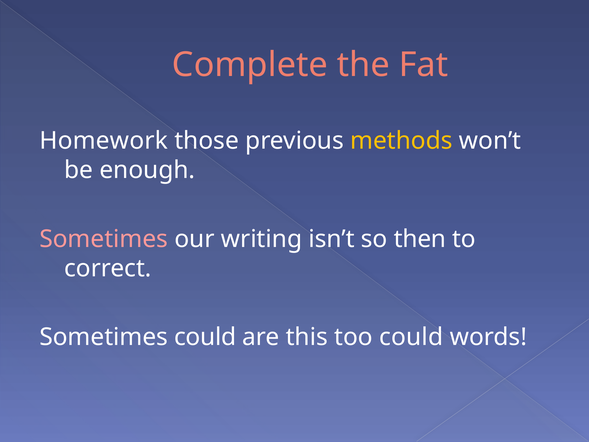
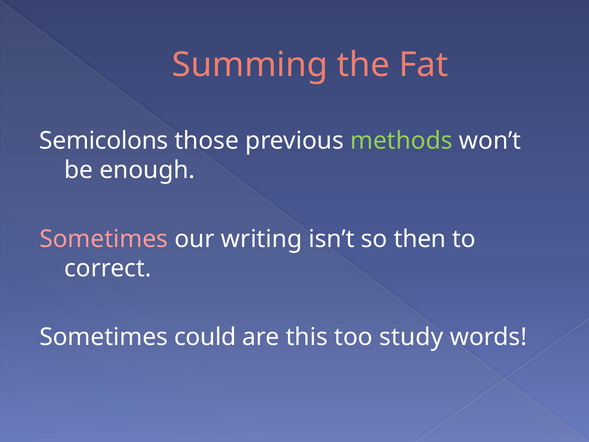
Complete: Complete -> Summing (250, 65)
Homework: Homework -> Semicolons (104, 141)
methods colour: yellow -> light green (401, 141)
too could: could -> study (411, 337)
